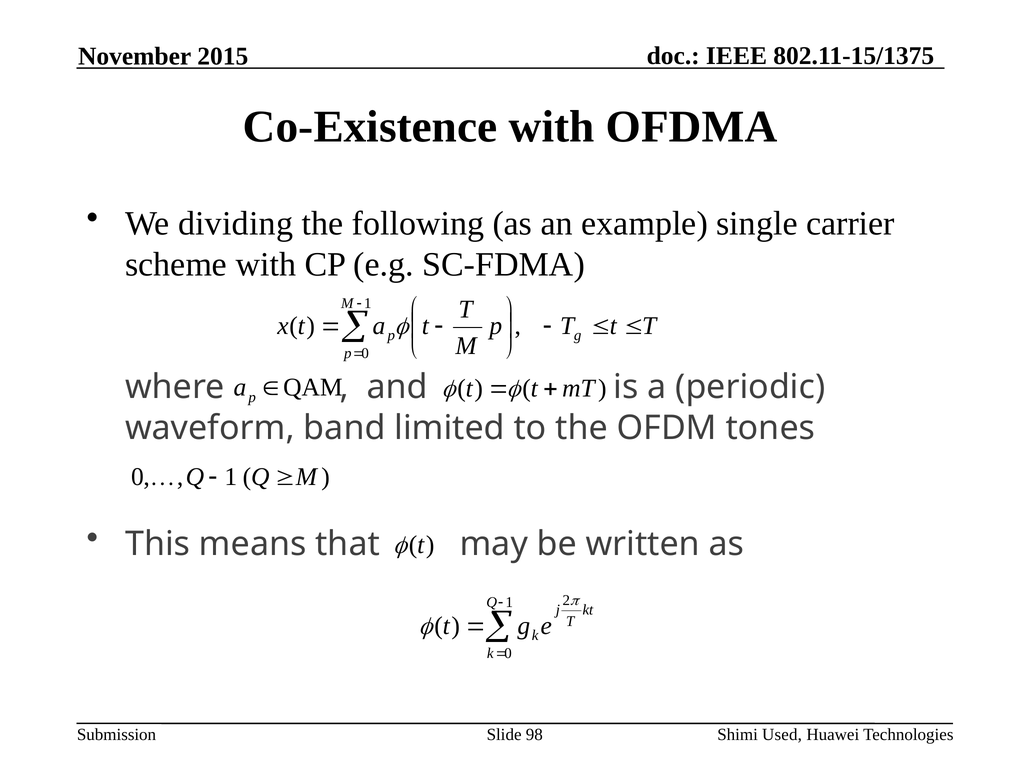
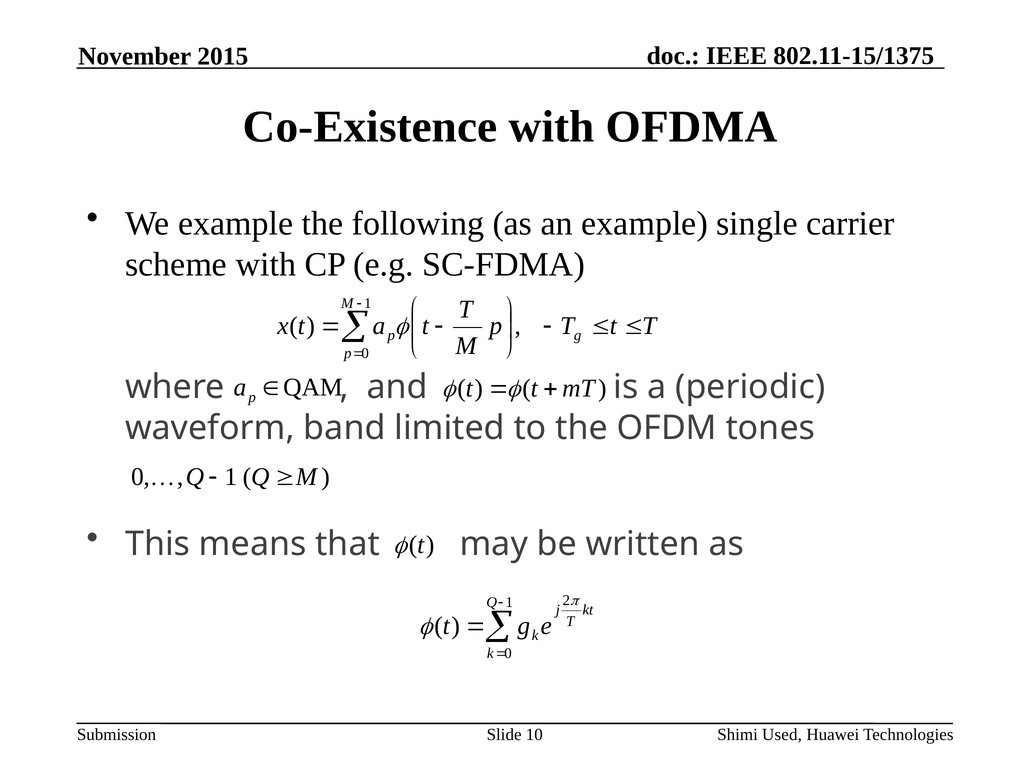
We dividing: dividing -> example (236, 224)
98: 98 -> 10 (534, 734)
